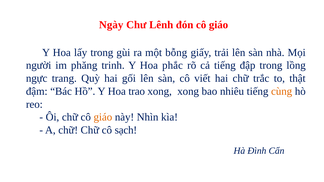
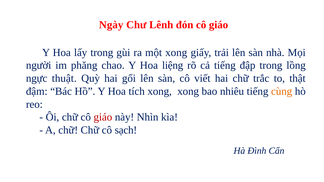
một bỗng: bỗng -> xong (176, 53)
trinh: trinh -> chao (113, 65)
phắc: phắc -> liệng (173, 65)
trang: trang -> thuật (64, 78)
trao: trao -> tích (137, 91)
giáo colour: orange -> red (103, 117)
